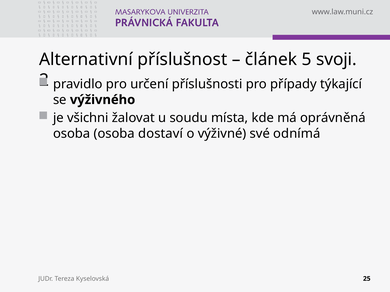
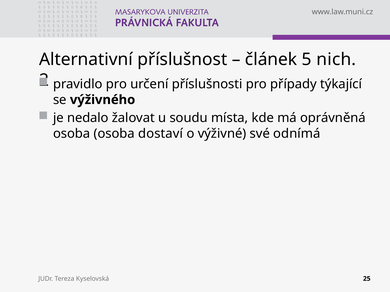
svoji: svoji -> nich (336, 60)
všichni: všichni -> nedalo (88, 118)
